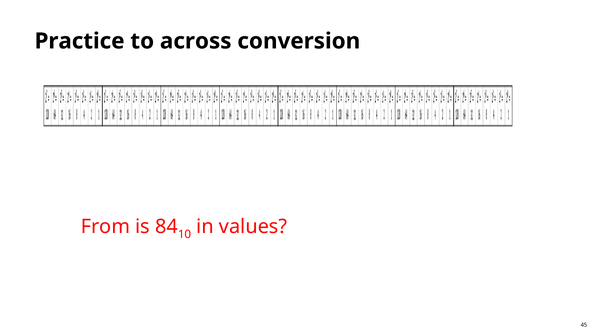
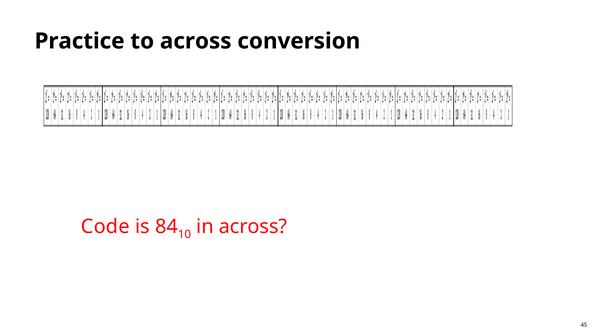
From: From -> Code (105, 227)
in values: values -> across (253, 227)
